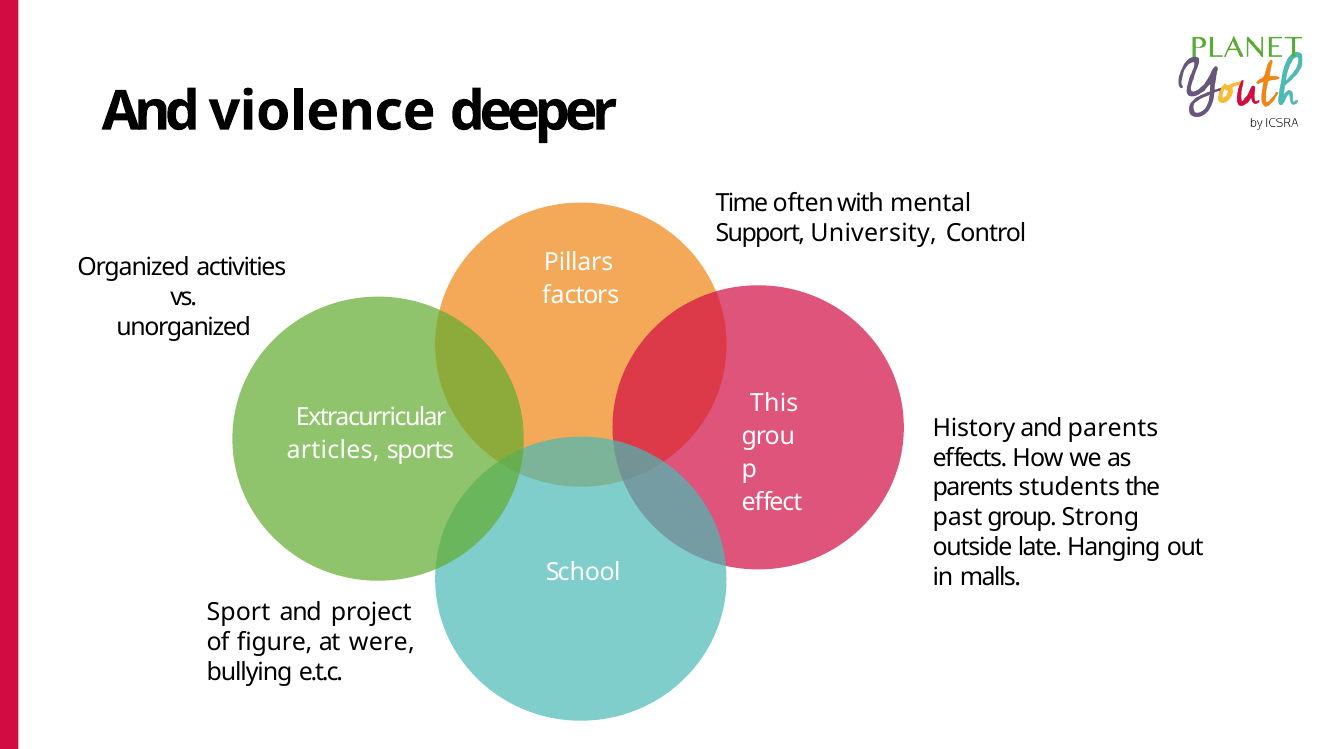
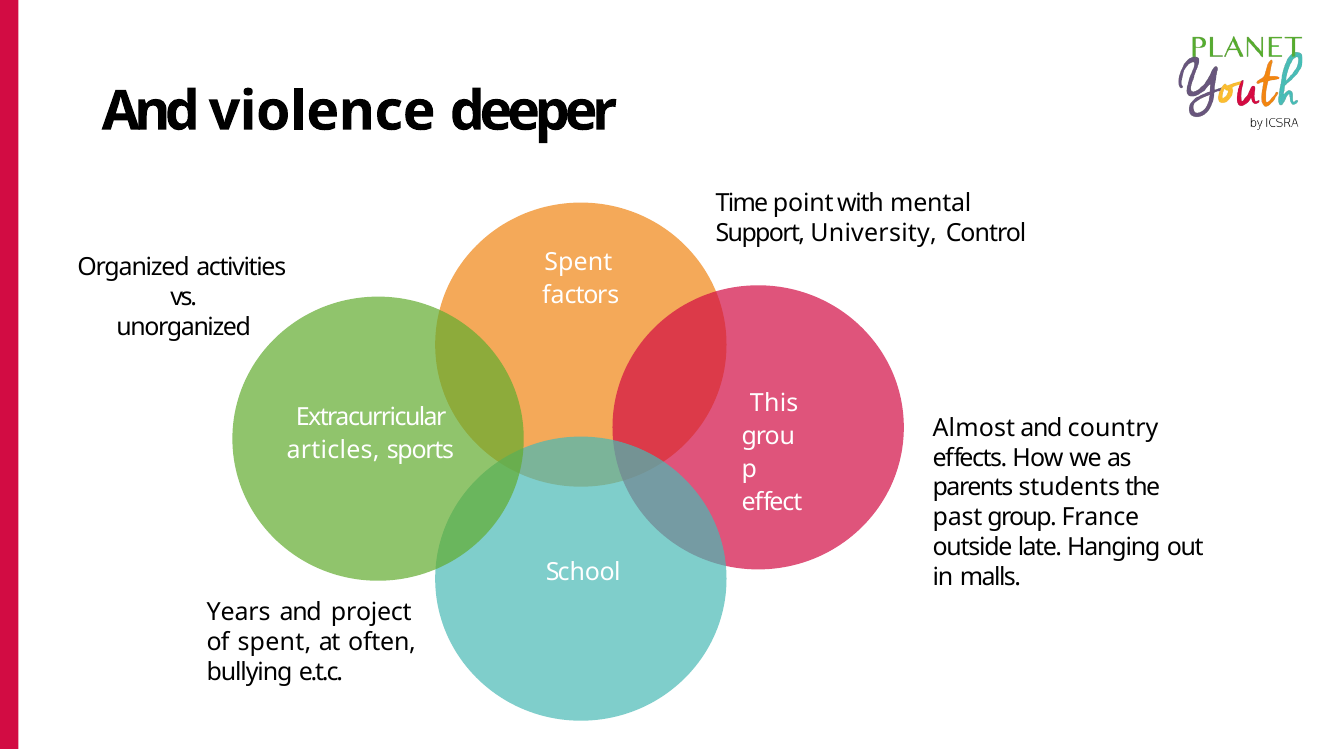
often: often -> point (803, 203)
Pillars: Pillars -> Spent (578, 262)
History: History -> Almost (974, 428)
and parents: parents -> country (1113, 428)
Strong: Strong -> France (1100, 518)
Sport: Sport -> Years (239, 613)
of figure: figure -> spent (274, 643)
were: were -> often (382, 643)
